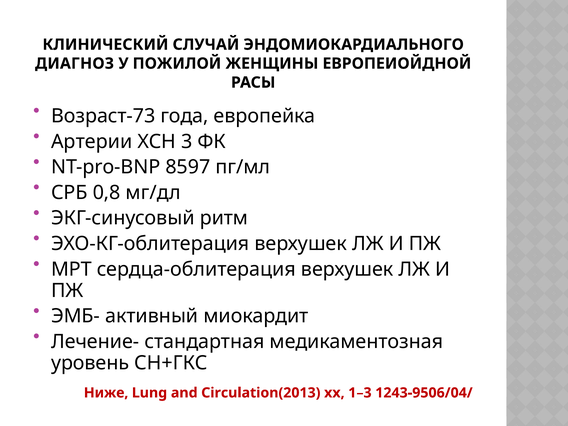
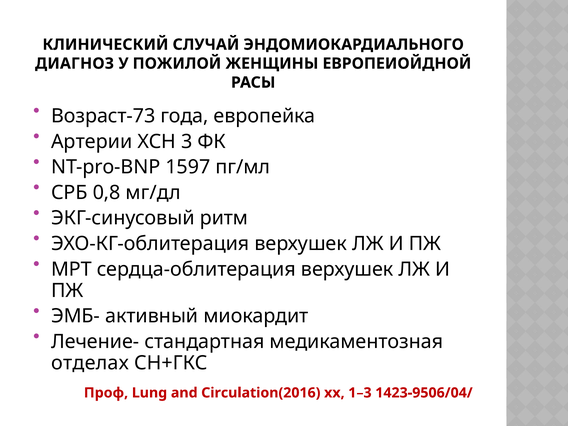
8597: 8597 -> 1597 (188, 167)
уровень: уровень -> отделах (90, 363)
Ниже: Ниже -> Проф (106, 393)
Circulation(2013: Circulation(2013 -> Circulation(2016 (261, 393)
1243-9506/04/: 1243-9506/04/ -> 1423-9506/04/ (424, 393)
